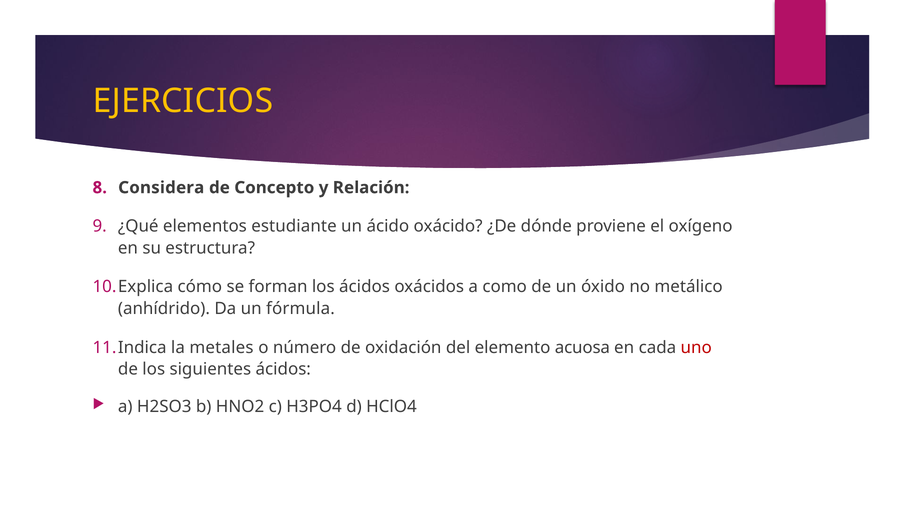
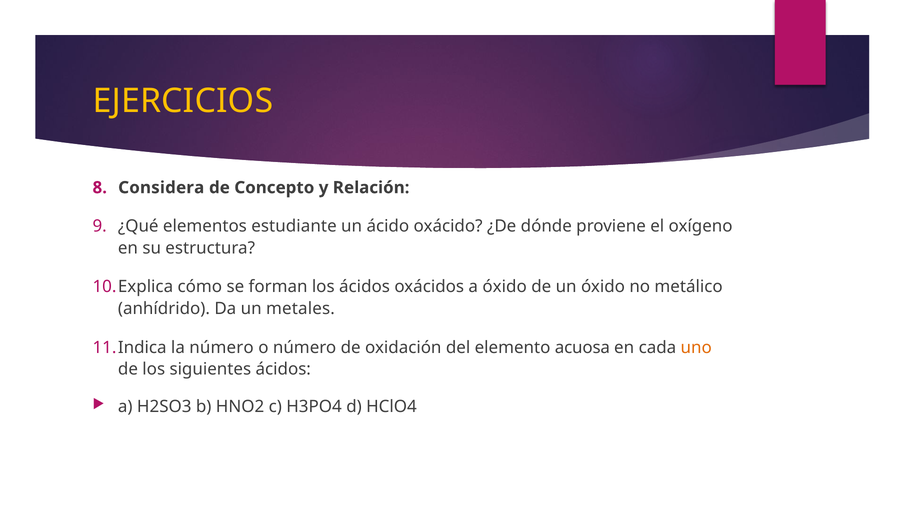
a como: como -> óxido (505, 287)
fórmula: fórmula -> metales (300, 309)
la metales: metales -> número (222, 347)
uno colour: red -> orange (696, 347)
